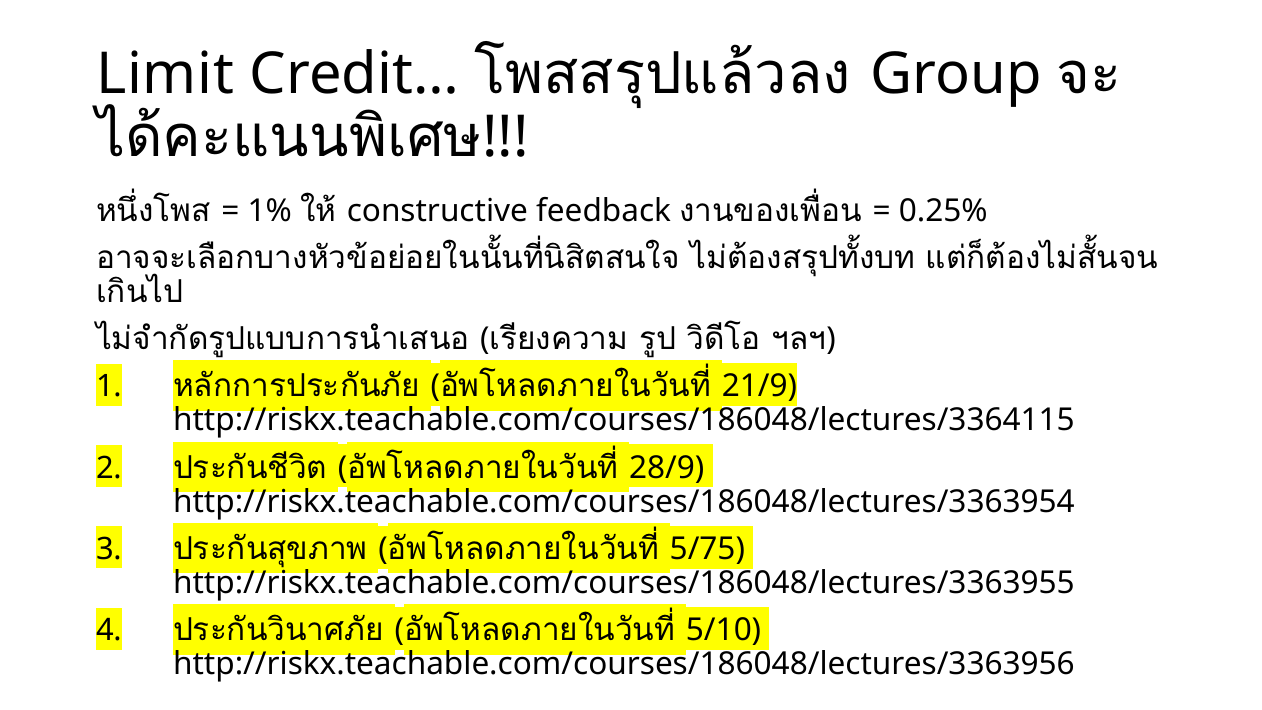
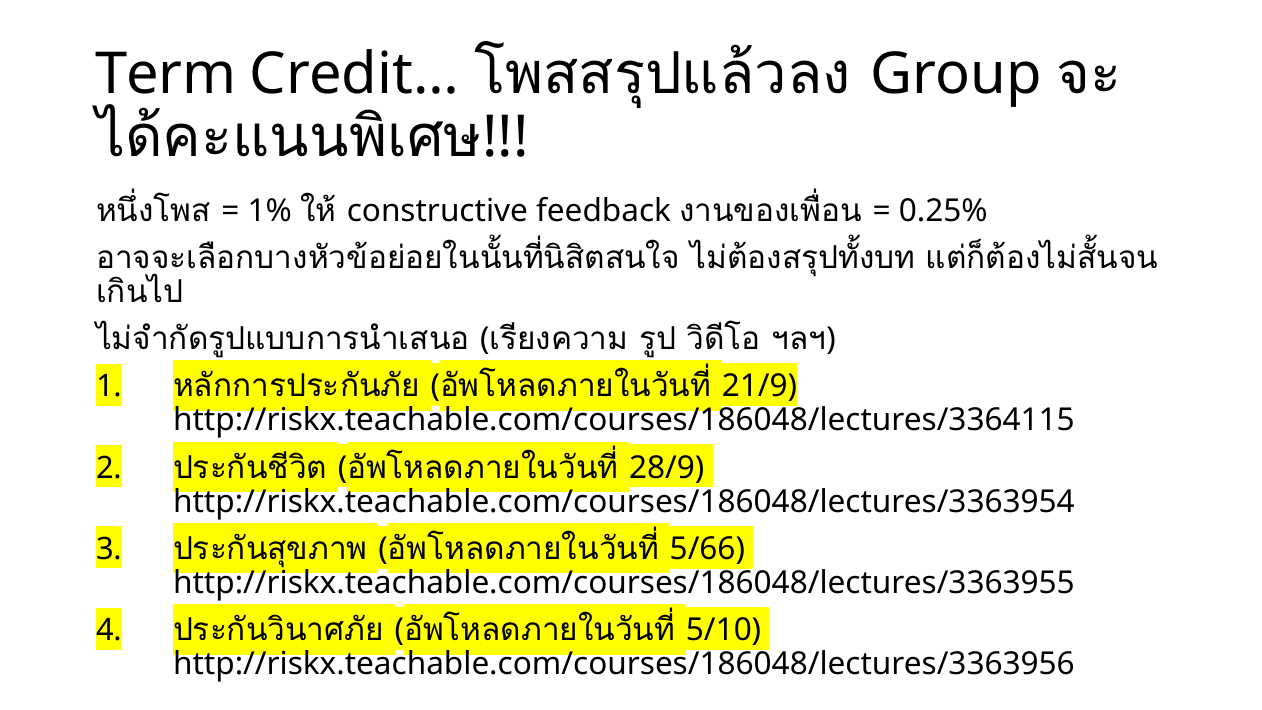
Limit: Limit -> Term (166, 75)
5/75: 5/75 -> 5/66 (707, 549)
